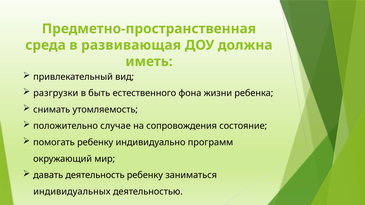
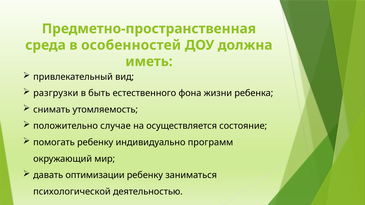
развивающая: развивающая -> особенностей (131, 45)
сопровождения: сопровождения -> осуществляется (182, 126)
деятельность: деятельность -> оптимизации (95, 175)
индивидуальных: индивидуальных -> психологической (72, 192)
